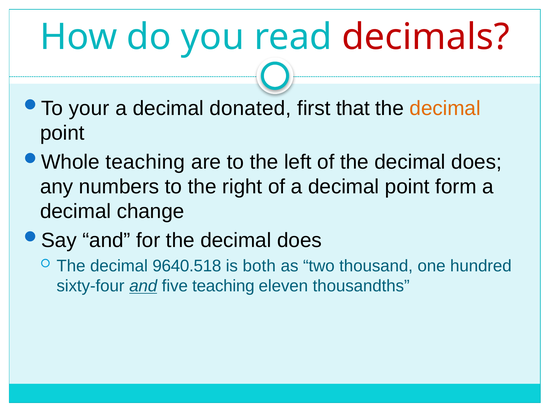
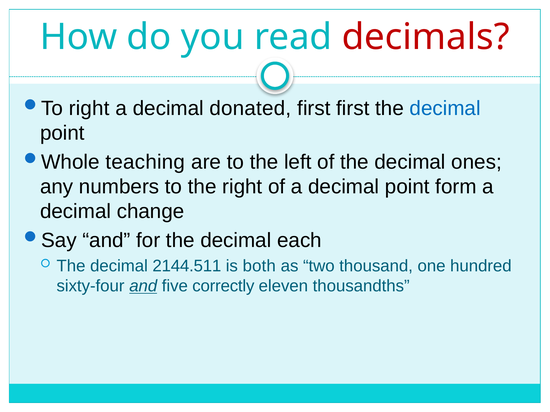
your: your -> right (89, 108)
first that: that -> first (353, 108)
decimal colour: orange -> blue (445, 108)
of the decimal does: does -> ones (477, 162)
for the decimal does: does -> each (299, 241)
9640.518: 9640.518 -> 2144.511 (187, 266)
five teaching: teaching -> correctly (223, 286)
